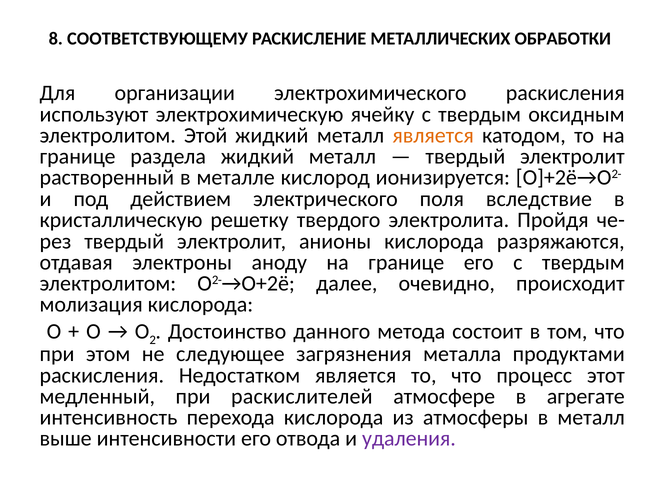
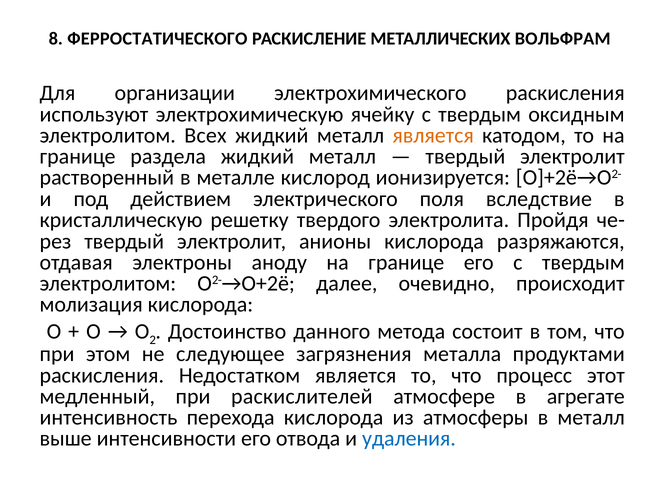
СООТВЕТСТВУЮЩЕМУ: СООТВЕТСТВУЮЩЕМУ -> ФЕРРОСТАТИЧЕСКОГО (157, 39)
ОБРАБОТКИ: ОБРАБОТКИ -> ВОЛЬФРАМ (563, 39)
Этой: Этой -> Всех (205, 135)
удаления colour: purple -> blue (409, 439)
